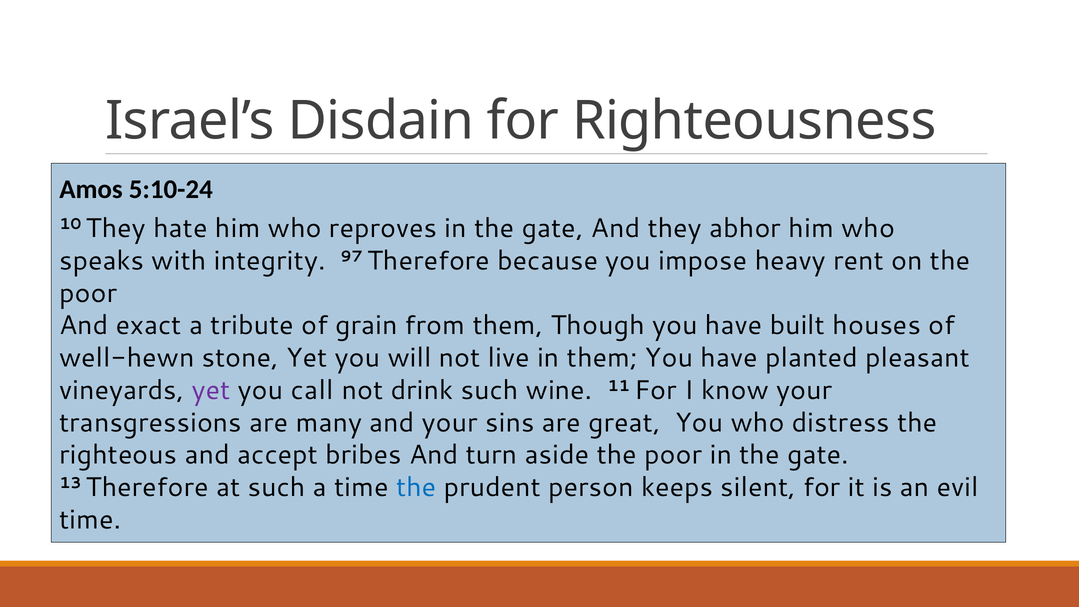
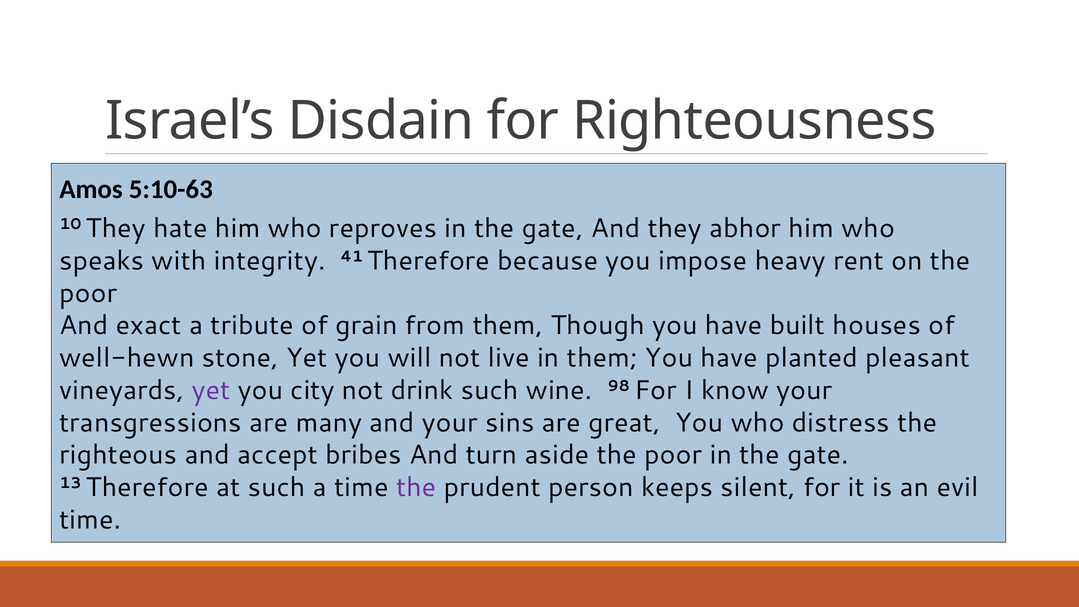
5:10-24: 5:10-24 -> 5:10-63 (171, 189)
97: 97 -> 41 (352, 256)
call: call -> city (312, 390)
11: 11 -> 98 (619, 386)
the colour: blue -> purple (416, 487)
